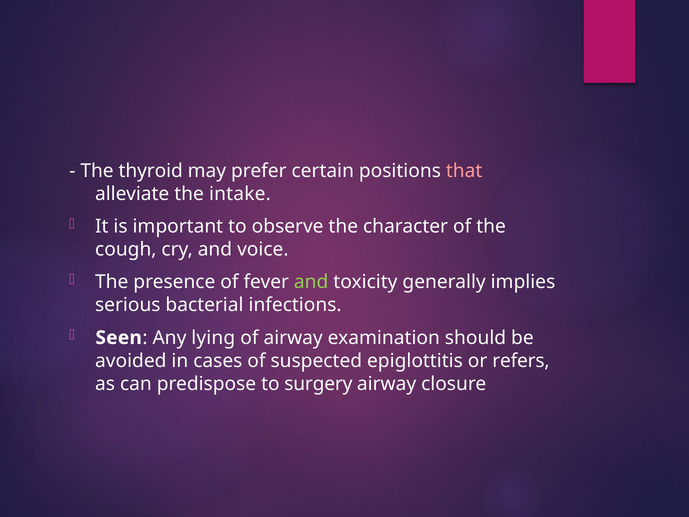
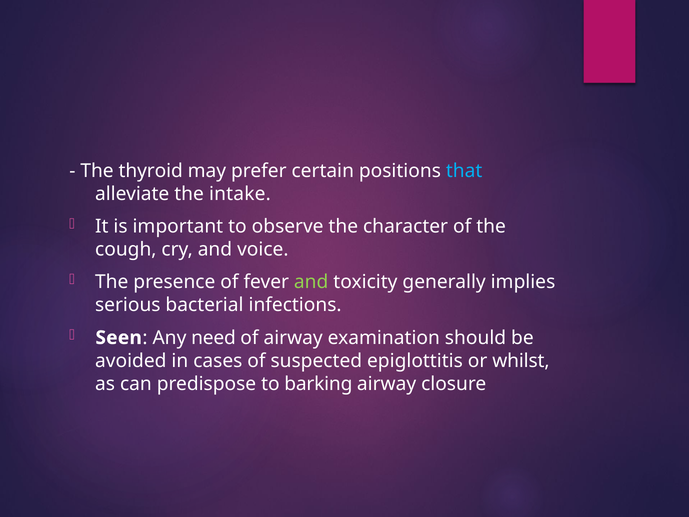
that colour: pink -> light blue (464, 171)
lying: lying -> need (213, 338)
refers: refers -> whilst (521, 361)
surgery: surgery -> barking (318, 384)
